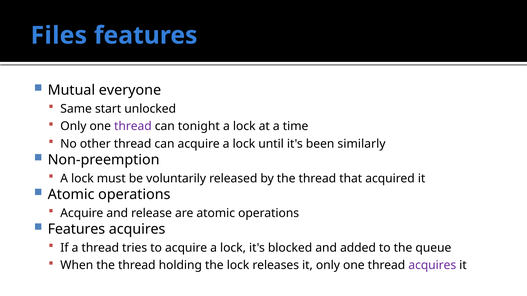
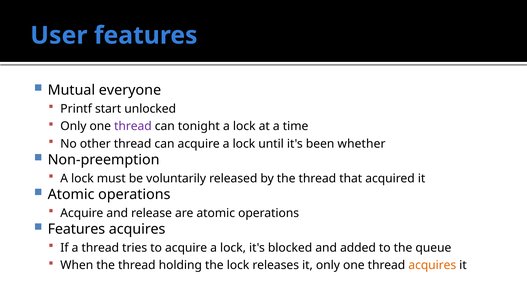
Files: Files -> User (59, 36)
Same: Same -> Printf (76, 109)
similarly: similarly -> whether (362, 144)
acquires colour: purple -> orange (432, 266)
